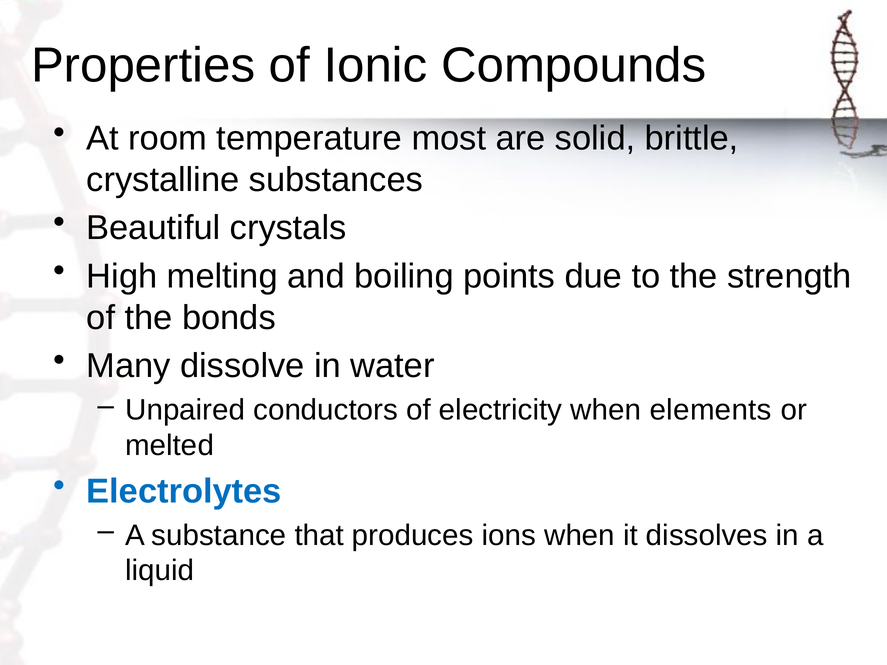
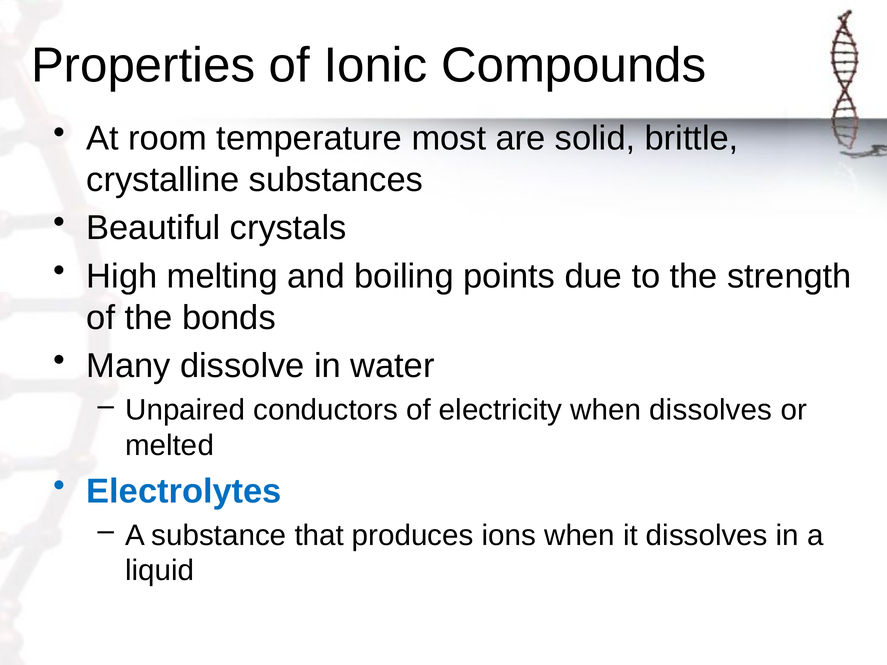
when elements: elements -> dissolves (711, 410)
